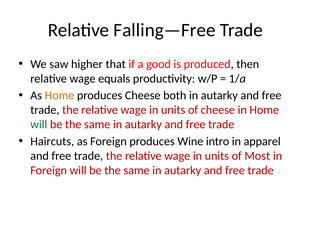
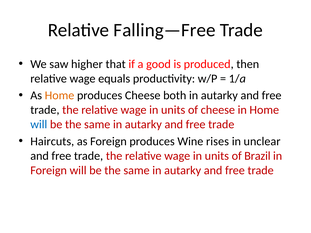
will colour: green -> blue (39, 125)
intro: intro -> rises (217, 142)
apparel: apparel -> unclear (262, 142)
Most: Most -> Brazil (257, 156)
